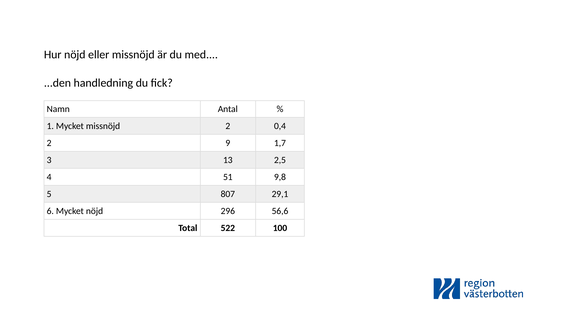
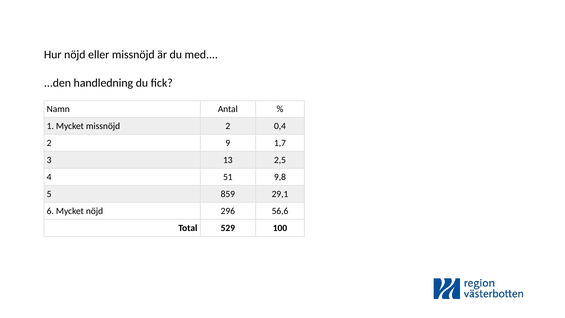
807: 807 -> 859 (228, 194)
522: 522 -> 529 (228, 228)
